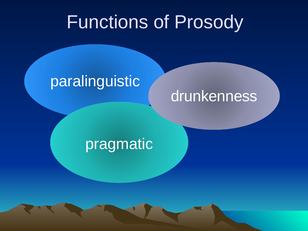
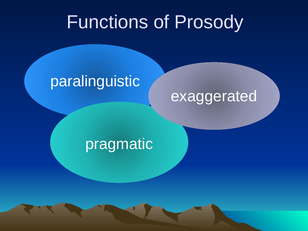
drunkenness: drunkenness -> exaggerated (214, 96)
